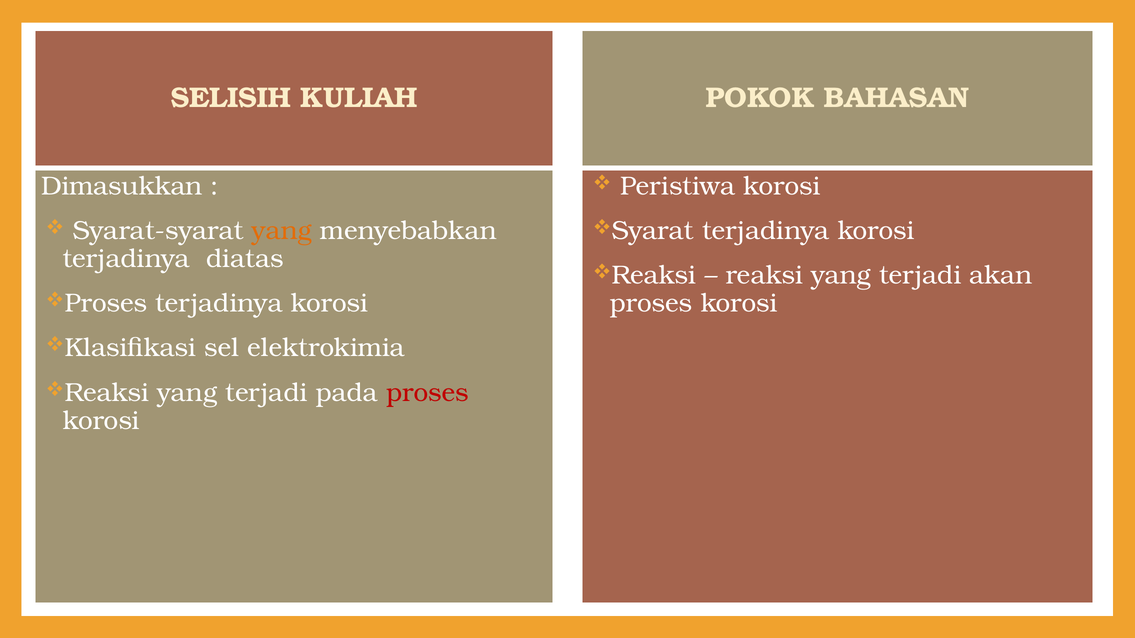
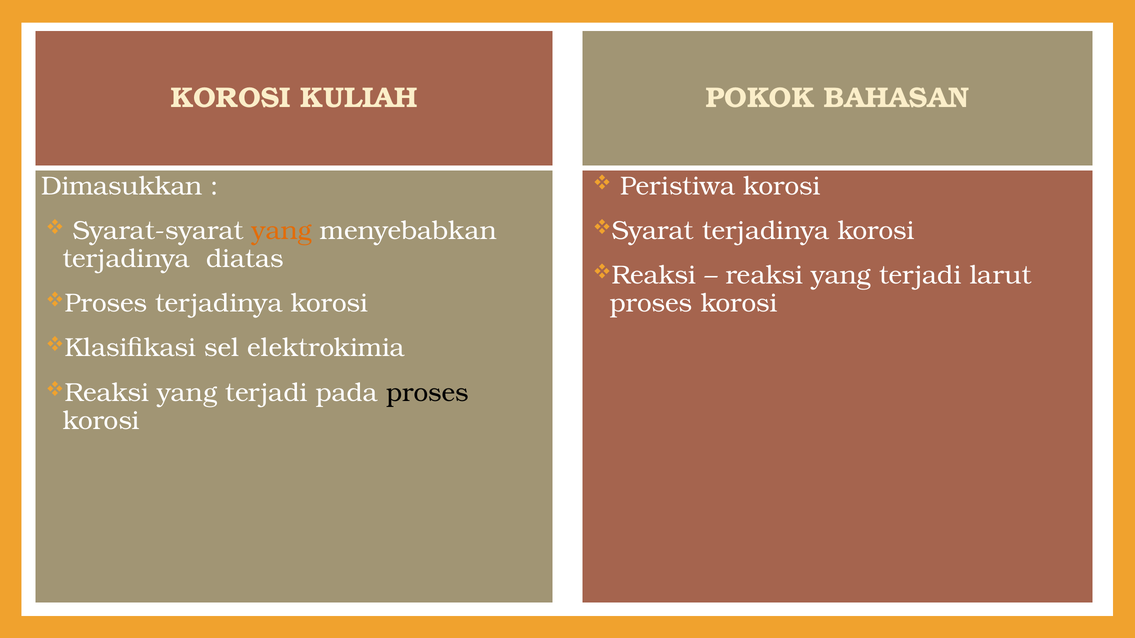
SELISIH: SELISIH -> KOROSI (231, 98)
akan: akan -> larut (1001, 275)
proses colour: red -> black (427, 393)
